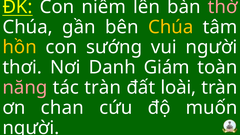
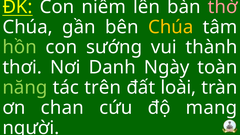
hồn colour: yellow -> light green (20, 47)
vui người: người -> thành (211, 47)
Giám: Giám -> Ngày (167, 67)
năng colour: pink -> light green (25, 88)
tác tràn: tràn -> trên (103, 88)
muốn: muốn -> mang (212, 108)
